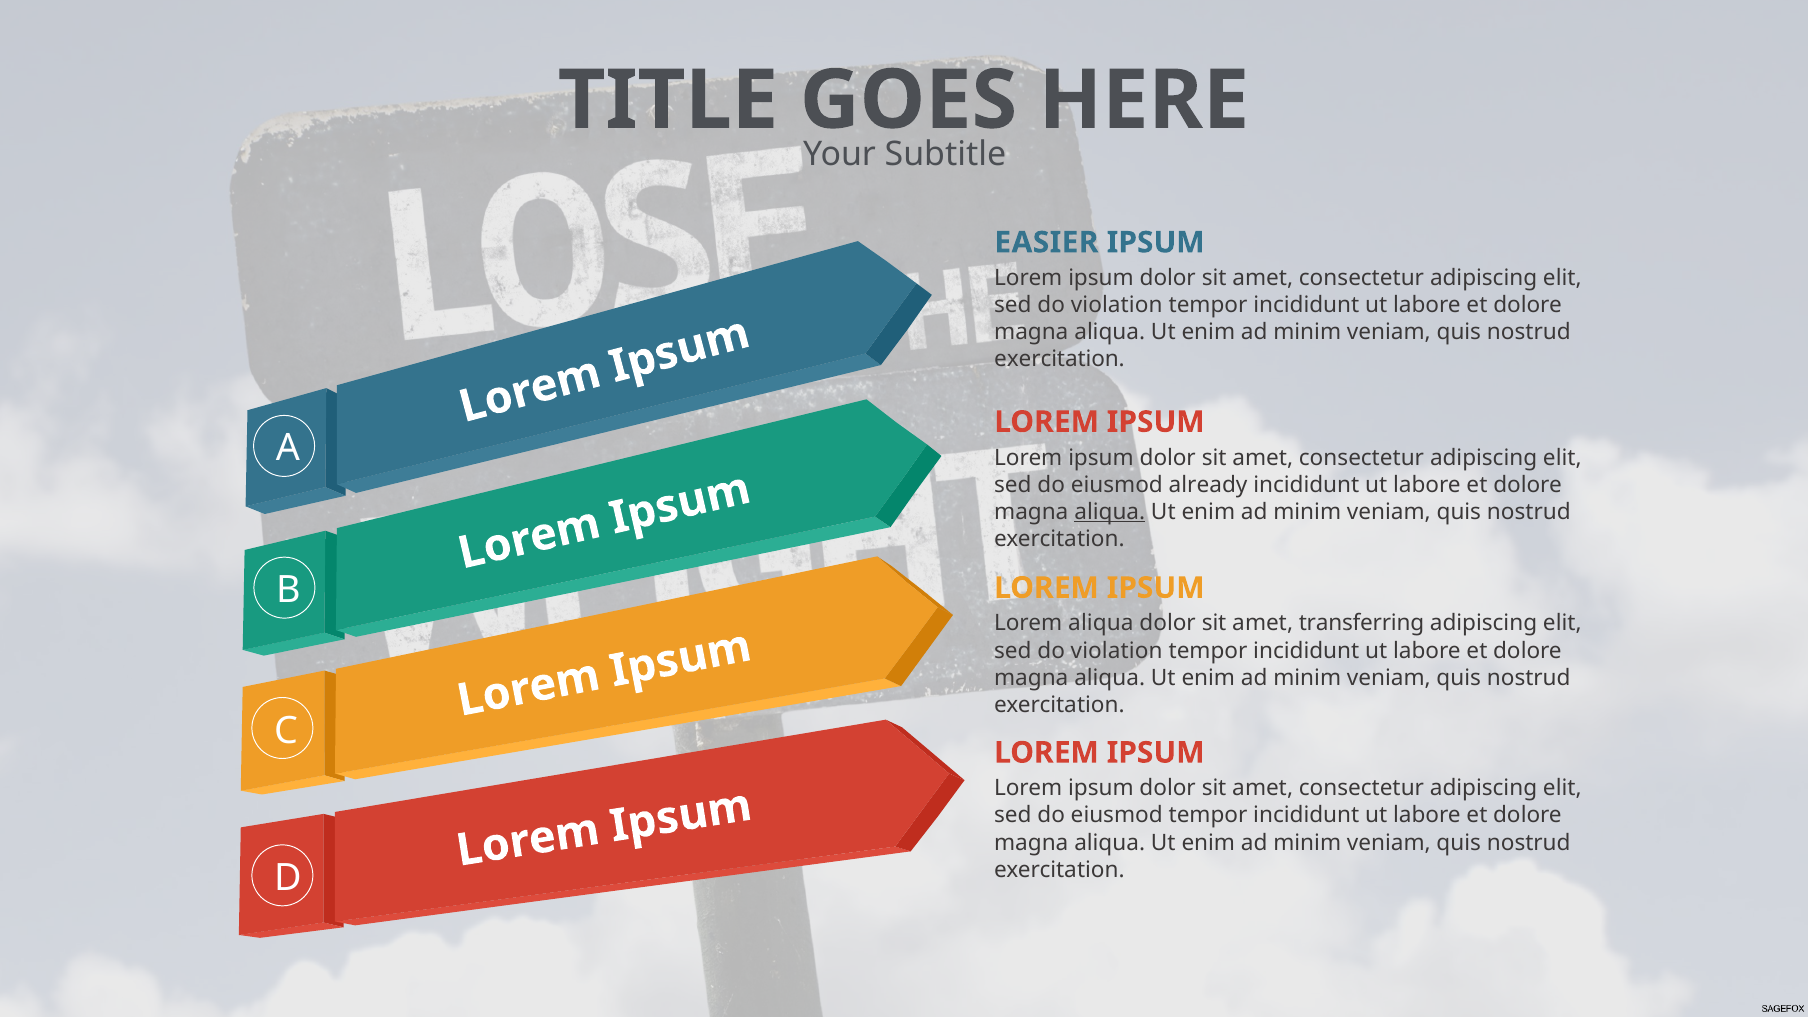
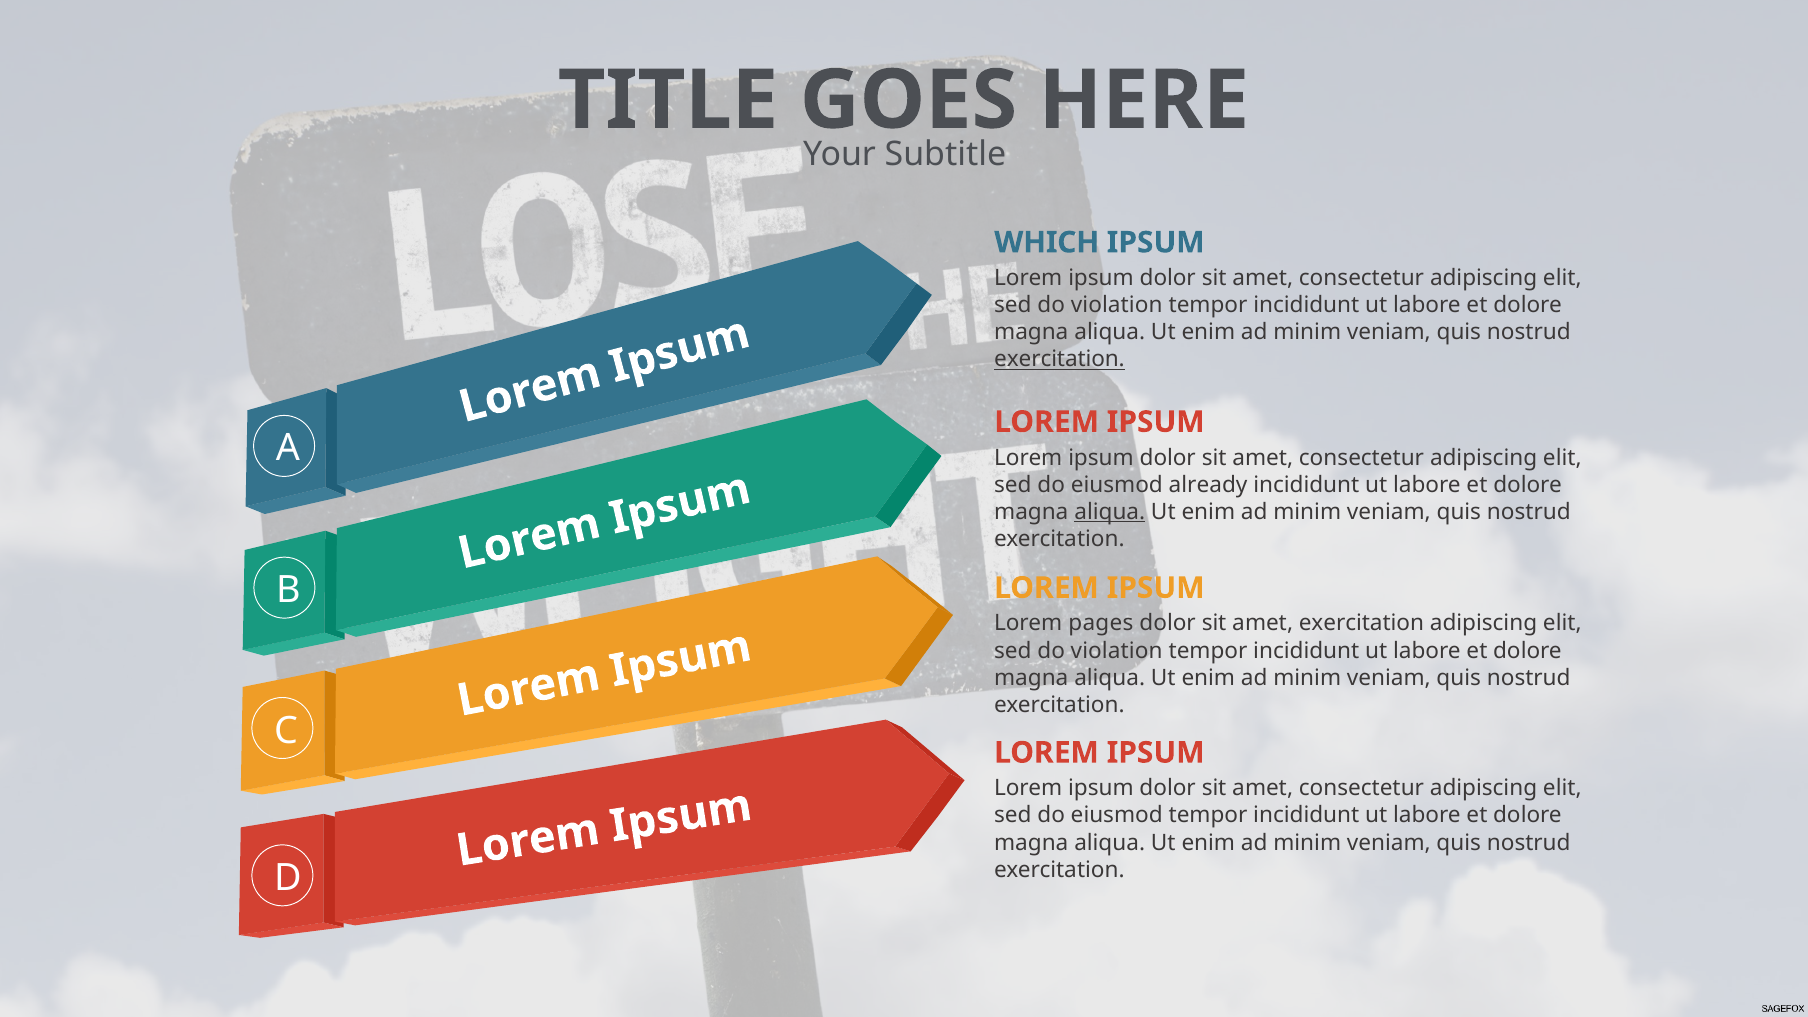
EASIER: EASIER -> WHICH (1047, 242)
exercitation underline: none -> present (1060, 359)
Lorem aliqua: aliqua -> pages (1101, 624)
amet transferring: transferring -> exercitation (1361, 624)
